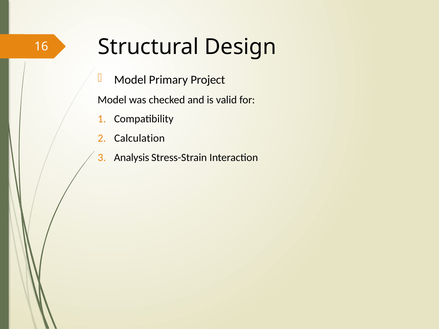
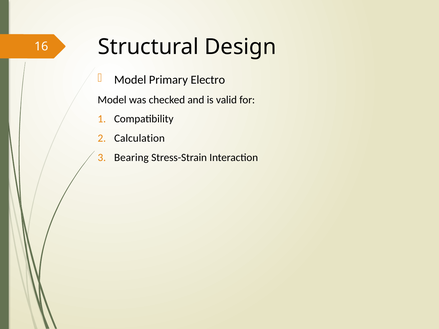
Project: Project -> Electro (208, 80)
Analysis: Analysis -> Bearing (131, 158)
